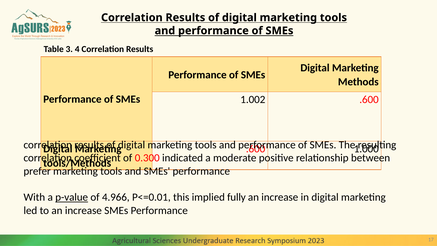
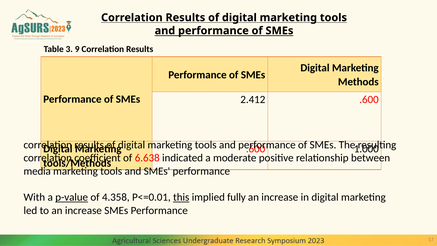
4: 4 -> 9 (77, 49)
1.002: 1.002 -> 2.412 (253, 100)
0.300: 0.300 -> 6.638 (147, 158)
prefer: prefer -> media (37, 171)
4.966: 4.966 -> 4.358 (116, 197)
this underline: none -> present (181, 197)
